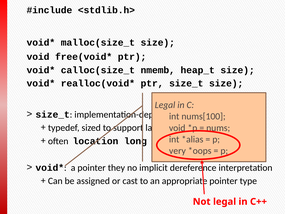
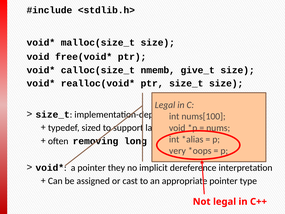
heap_t: heap_t -> give_t (198, 70)
location: location -> removing (96, 141)
